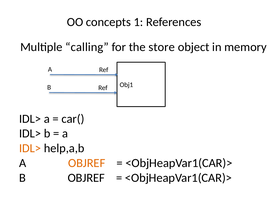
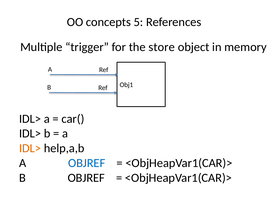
1: 1 -> 5 (139, 22)
calling: calling -> trigger (87, 47)
OBJREF colour: orange -> blue (87, 164)
